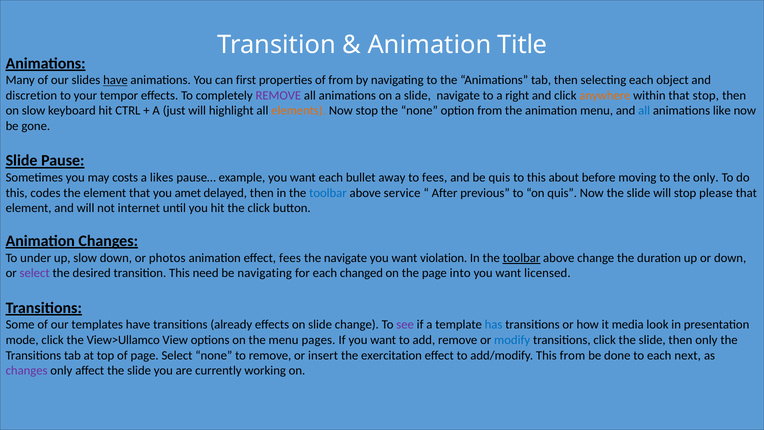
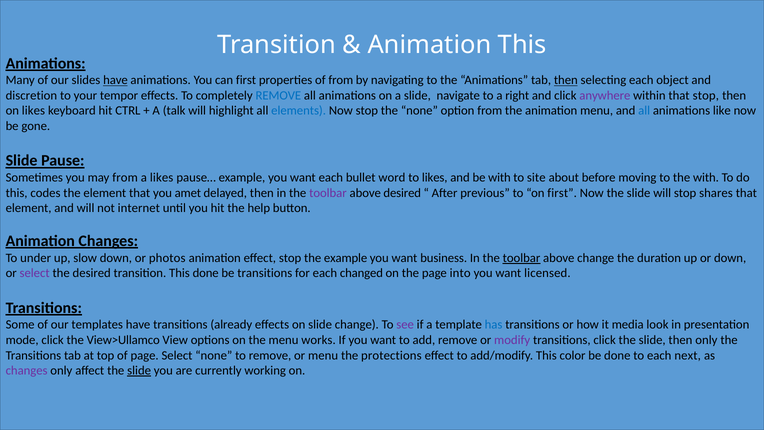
Animation Title: Title -> This (522, 45)
then underline: none -> present (566, 80)
REMOVE colour: purple -> blue (278, 95)
anywhere colour: orange -> purple (605, 95)
on slow: slow -> likes (33, 111)
just: just -> talk (174, 111)
elements colour: orange -> blue (299, 111)
may costs: costs -> from (125, 178)
away: away -> word (392, 178)
to fees: fees -> likes (435, 178)
be quis: quis -> with (499, 178)
to this: this -> site (536, 178)
the only: only -> with (706, 178)
toolbar colour: blue -> purple (328, 193)
above service: service -> desired (402, 193)
on quis: quis -> first (562, 193)
please: please -> shares (716, 193)
the click: click -> help (259, 208)
effect fees: fees -> stop (290, 258)
the navigate: navigate -> example (346, 258)
violation: violation -> business (444, 258)
This need: need -> done (206, 273)
be navigating: navigating -> transitions (265, 273)
pages: pages -> works (319, 340)
modify colour: blue -> purple (512, 340)
or insert: insert -> menu (323, 355)
exercitation: exercitation -> protections (391, 355)
This from: from -> color (573, 355)
slide underline: none -> present (139, 370)
